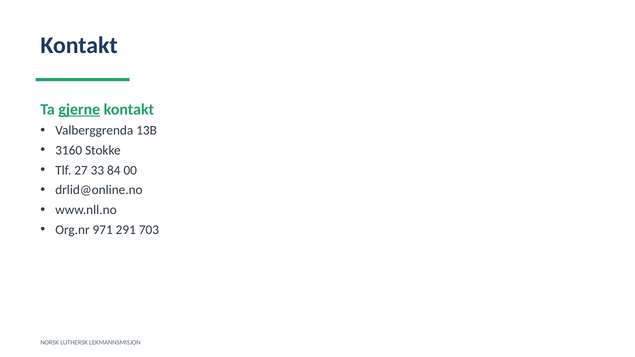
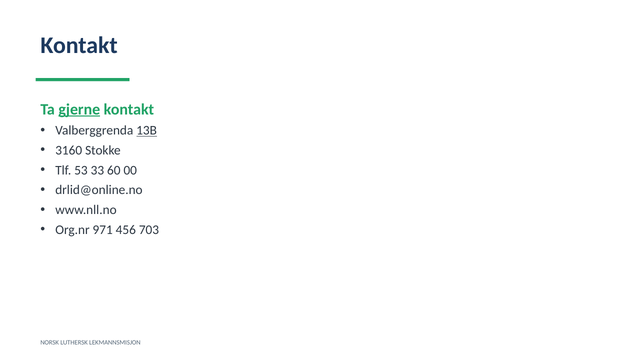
13B underline: none -> present (147, 131)
27: 27 -> 53 (81, 170)
84: 84 -> 60 (114, 170)
291: 291 -> 456 (126, 230)
